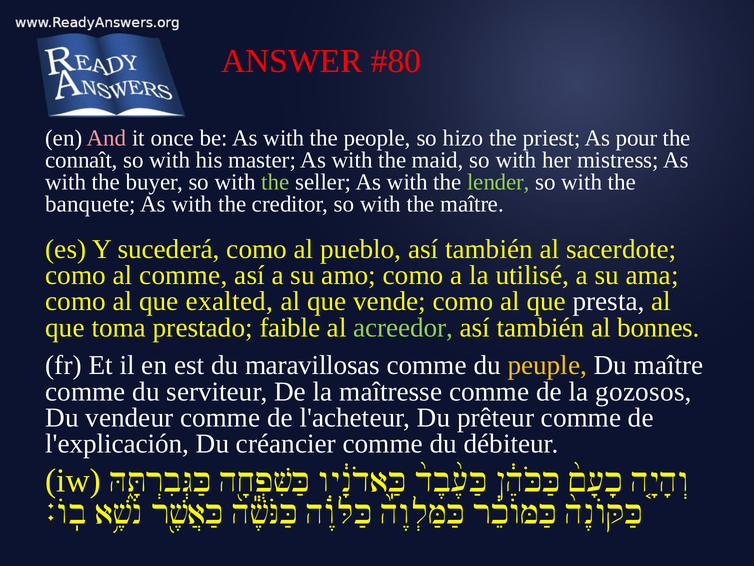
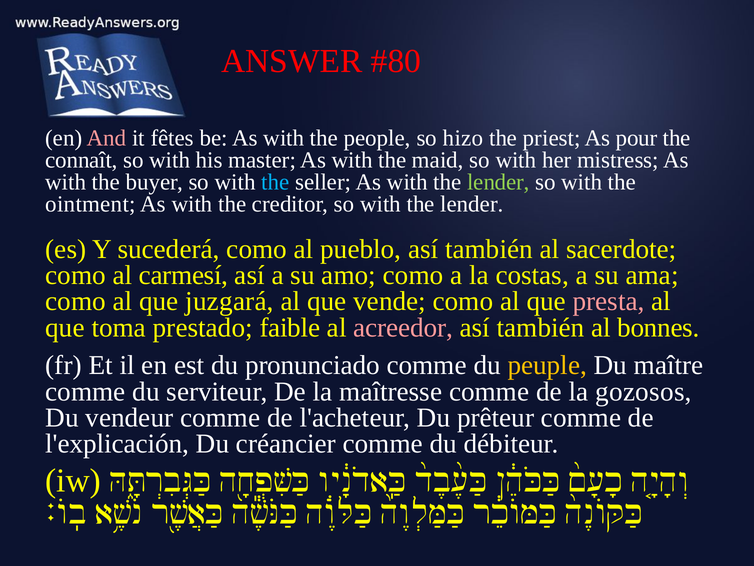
once: once -> fêtes (172, 138)
the colour: light green -> light blue (275, 182)
banquete: banquete -> ointment (90, 204)
so with the maître: maître -> lender (472, 204)
al comme: comme -> carmesí (184, 275)
utilisé: utilisé -> costas (532, 275)
exalted: exalted -> juzgará (229, 301)
presta colour: white -> pink (609, 301)
acreedor colour: light green -> pink (403, 327)
maravillosas: maravillosas -> pronunciado (312, 365)
